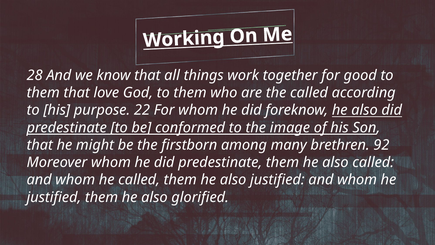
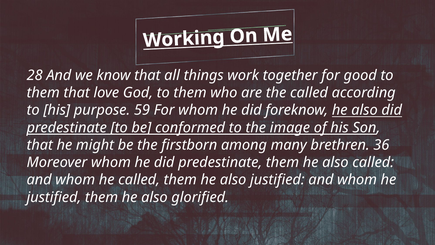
22: 22 -> 59 (142, 110)
92: 92 -> 36 (381, 145)
